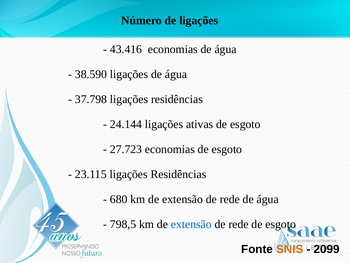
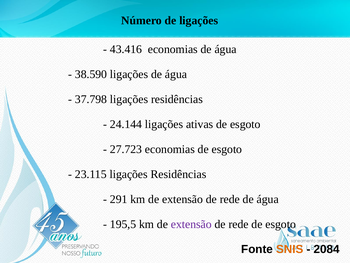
680: 680 -> 291 (119, 199)
798,5: 798,5 -> 195,5 (123, 224)
extensão colour: blue -> purple (191, 224)
2099: 2099 -> 2084 (327, 249)
